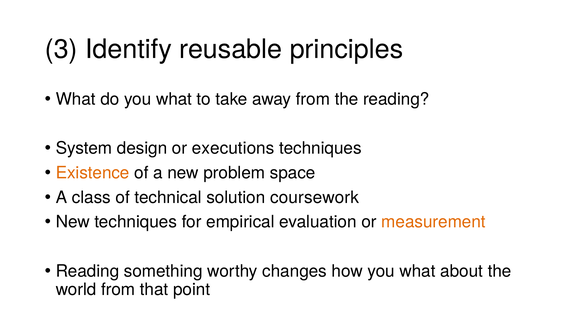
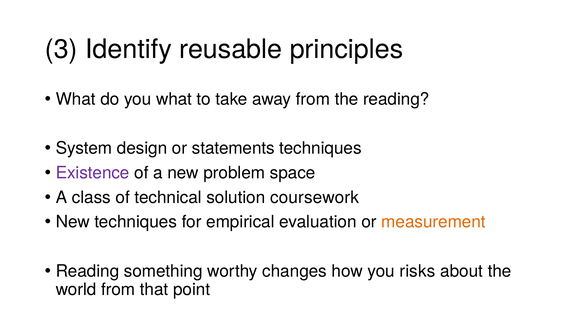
executions: executions -> statements (233, 148)
Existence colour: orange -> purple (93, 173)
how you what: what -> risks (417, 271)
